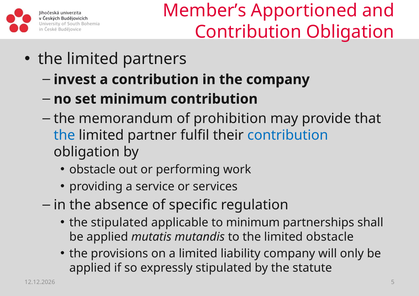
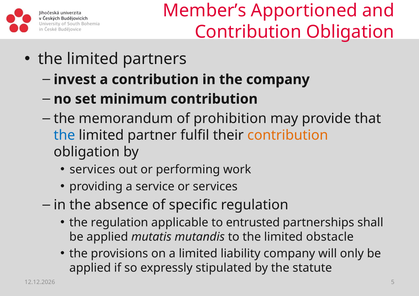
contribution colour: blue -> orange (288, 135)
obstacle: obstacle -> services (92, 170)
the stipulated: stipulated -> regulation (120, 223)
to minimum: minimum -> entrusted (253, 223)
